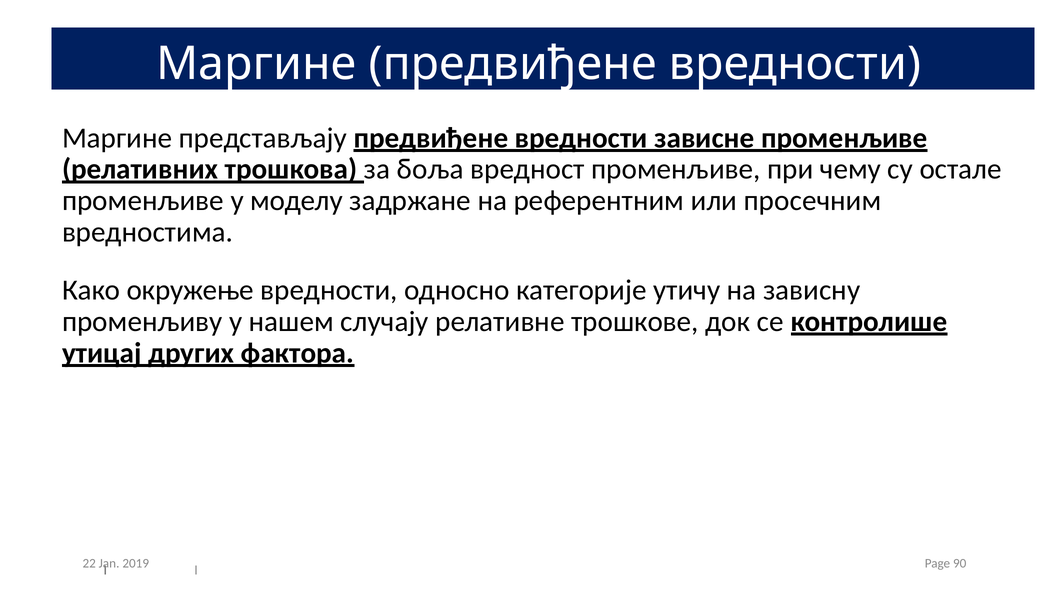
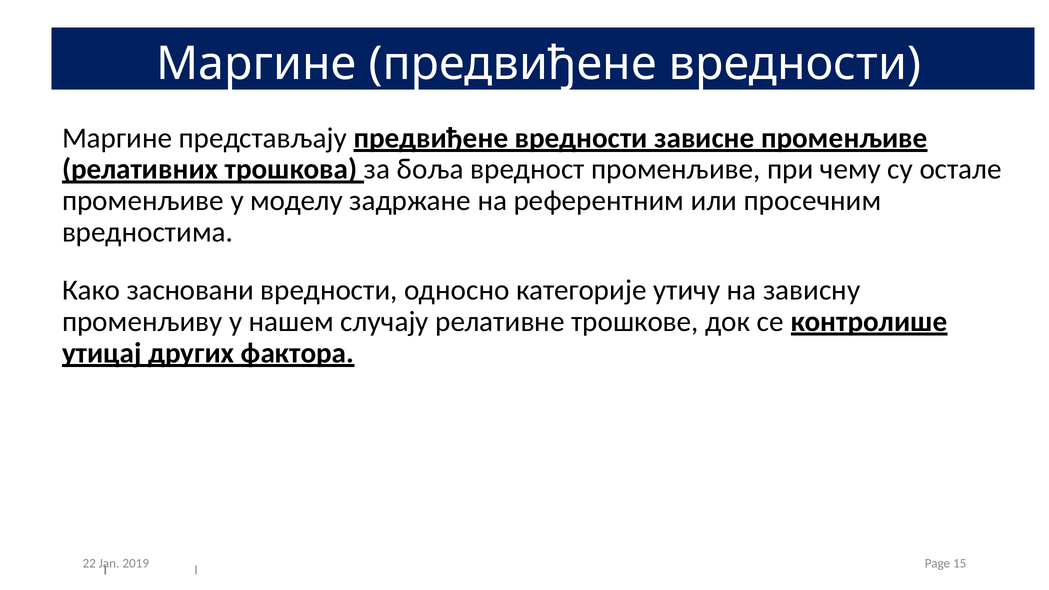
окружење: окружење -> засновани (190, 290)
90: 90 -> 15 (960, 563)
